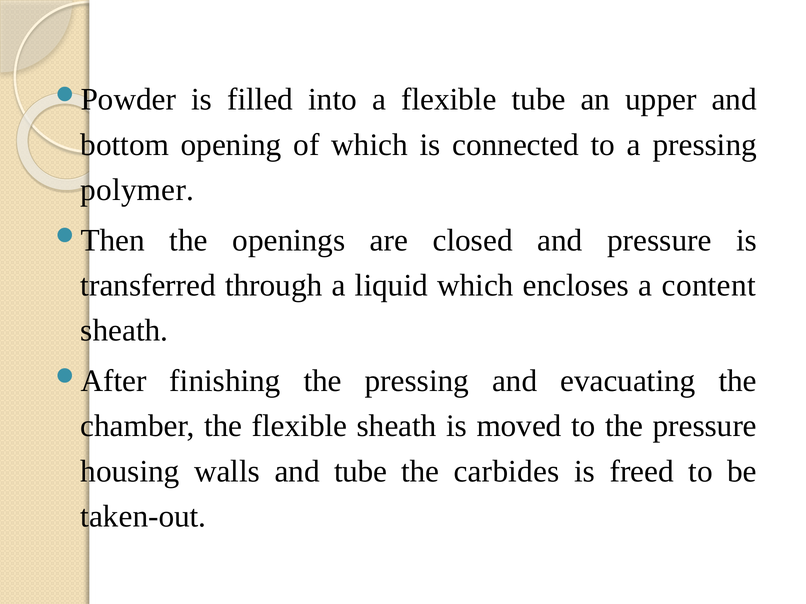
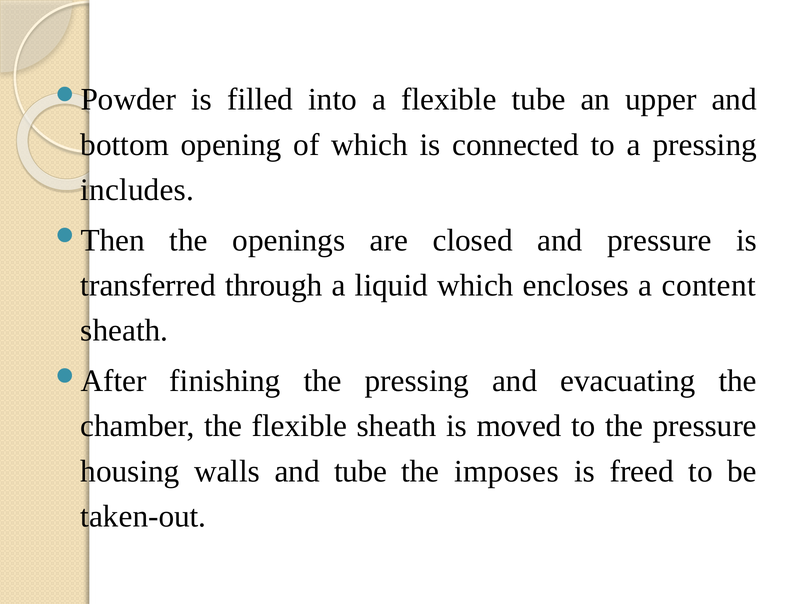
polymer: polymer -> includes (137, 190)
carbides: carbides -> imposes (507, 472)
